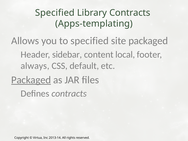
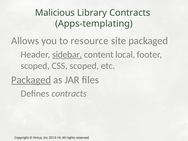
Specified: Specified -> Malicious (55, 13)
to specified: specified -> resource (90, 41)
sidebar underline: none -> present (67, 55)
always: always -> scoped (35, 66)
CSS default: default -> scoped (84, 66)
